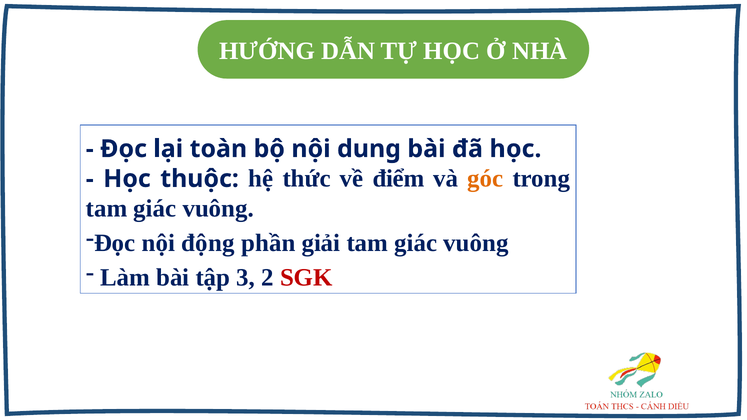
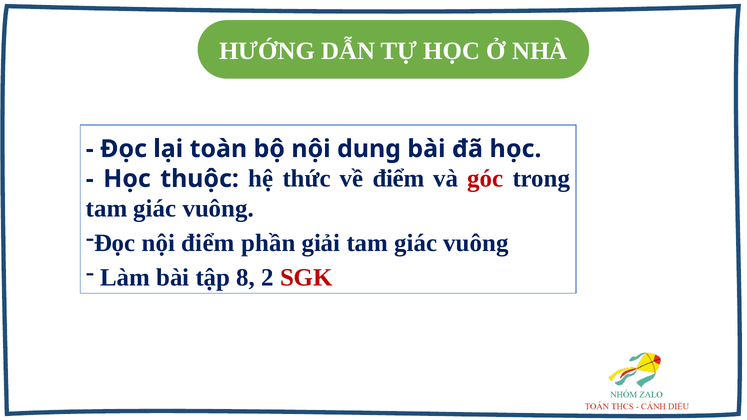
góc colour: orange -> red (485, 179)
nội động: động -> điểm (208, 243)
3: 3 -> 8 (246, 277)
